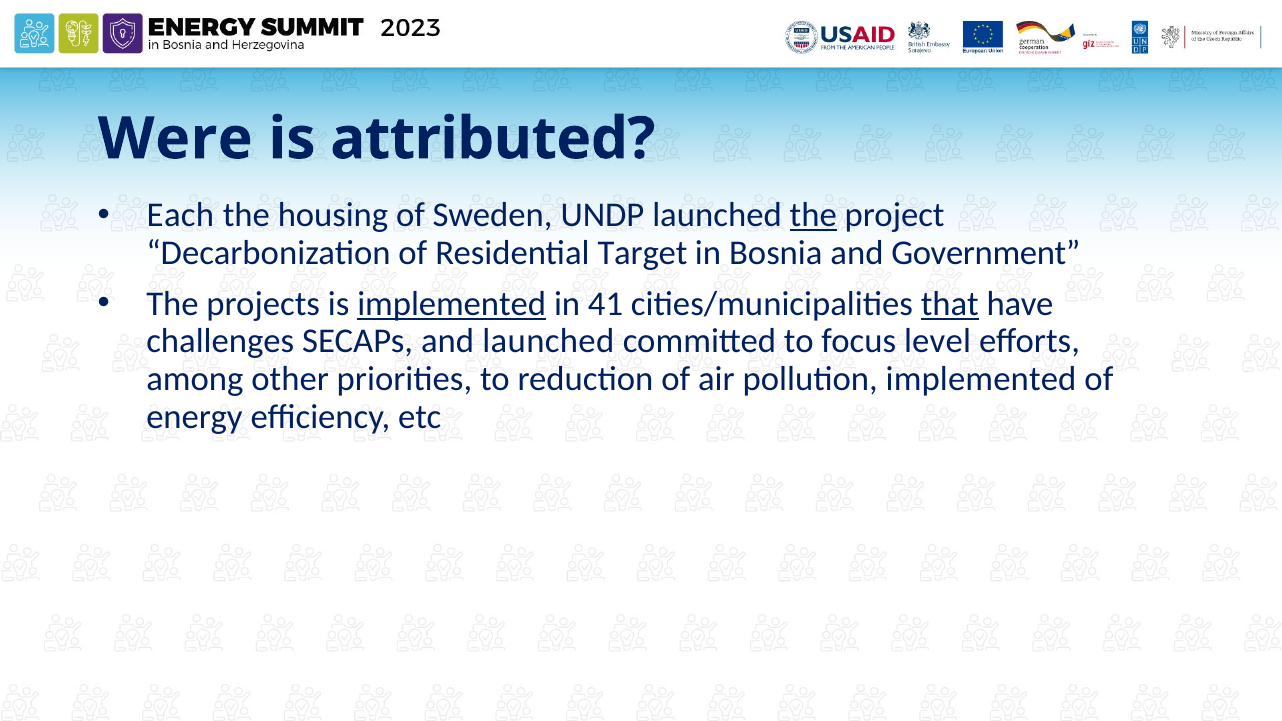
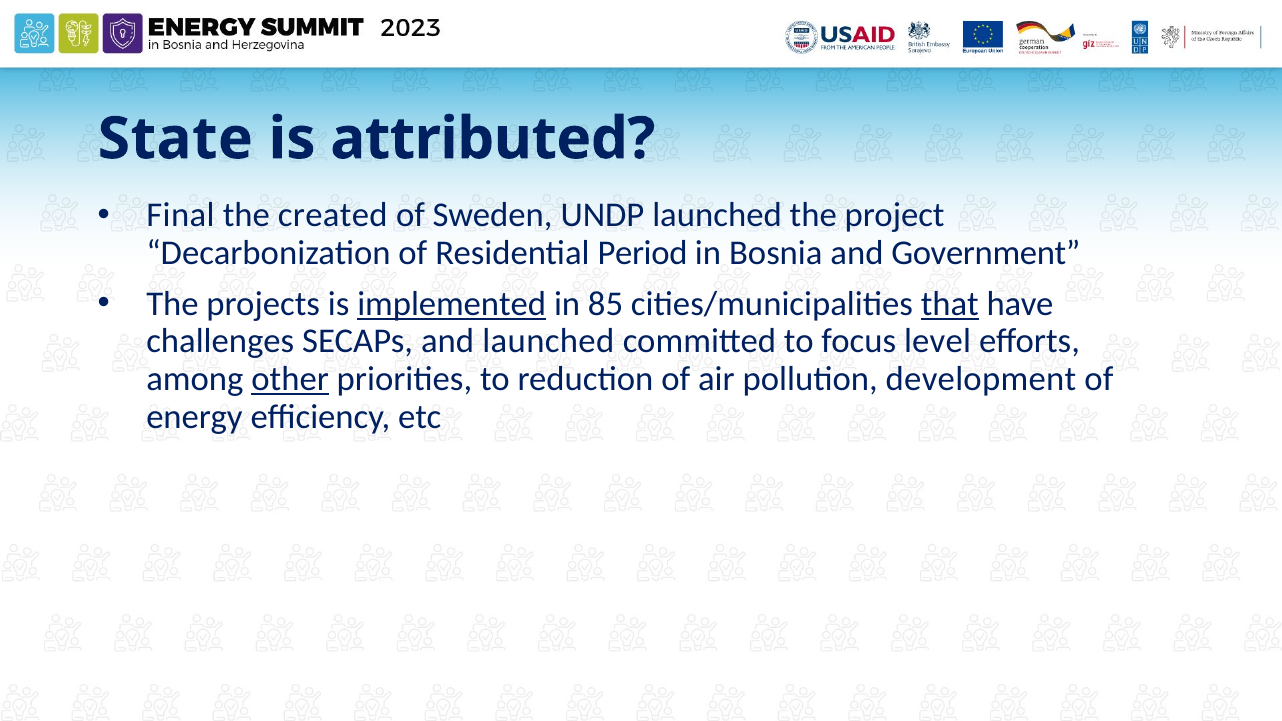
Were: Were -> State (175, 139)
Each: Each -> Final (180, 215)
housing: housing -> created (333, 215)
the underline: present -> none (813, 215)
Target: Target -> Period (643, 253)
41: 41 -> 85 (606, 304)
other underline: none -> present (290, 379)
pollution implemented: implemented -> development (981, 379)
